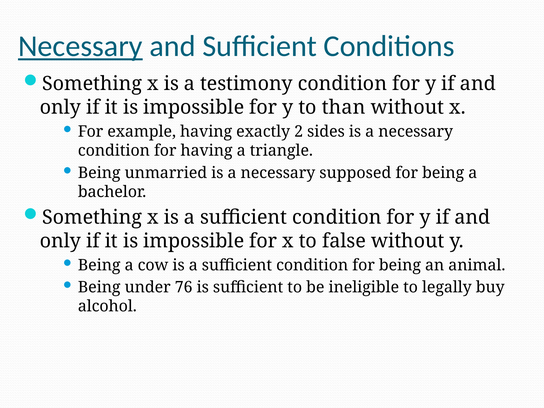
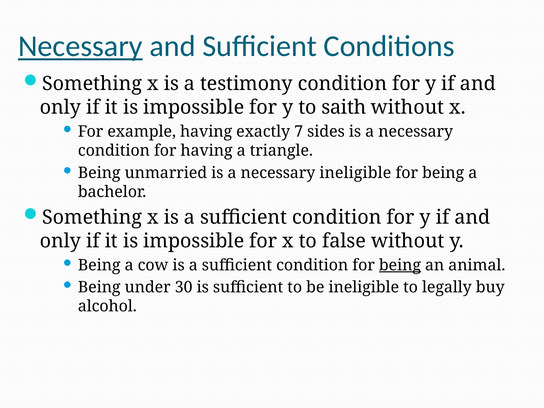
than: than -> saith (344, 107)
2: 2 -> 7 (299, 132)
necessary supposed: supposed -> ineligible (355, 173)
being underline: none -> present (400, 265)
76: 76 -> 30 (184, 287)
